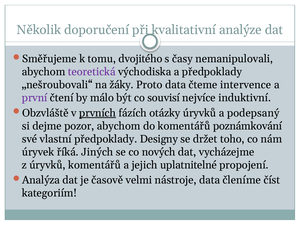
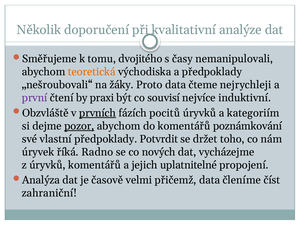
teoretická colour: purple -> orange (92, 72)
intervence: intervence -> nejrychleji (246, 85)
málo: málo -> praxi (102, 98)
otázky: otázky -> pocitů (165, 113)
podepsaný: podepsaný -> kategoriím (253, 113)
pozor underline: none -> present (79, 126)
Designy: Designy -> Potvrdit (159, 139)
Jiných: Jiných -> Radno (97, 152)
nástroje: nástroje -> přičemž (176, 180)
kategoriím: kategoriím -> zahraniční (49, 193)
